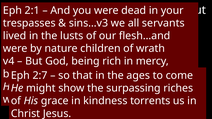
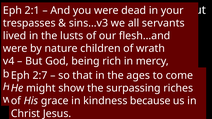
kindness torrents: torrents -> because (150, 101)
